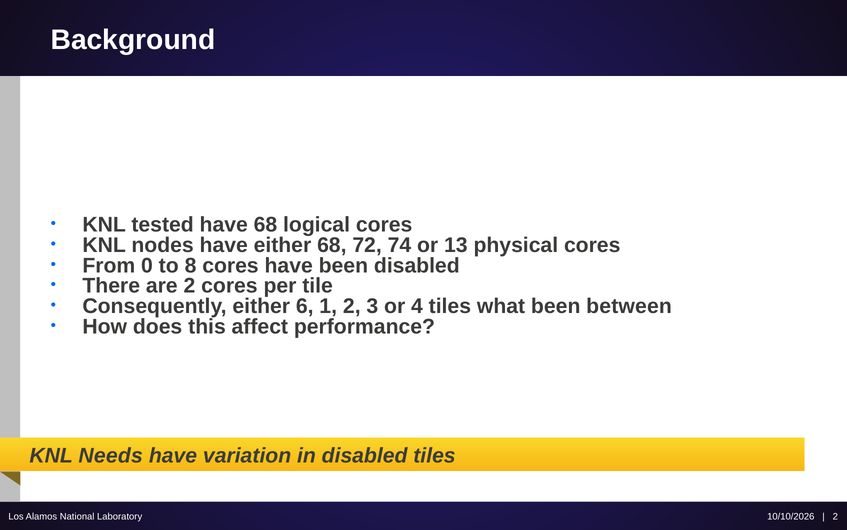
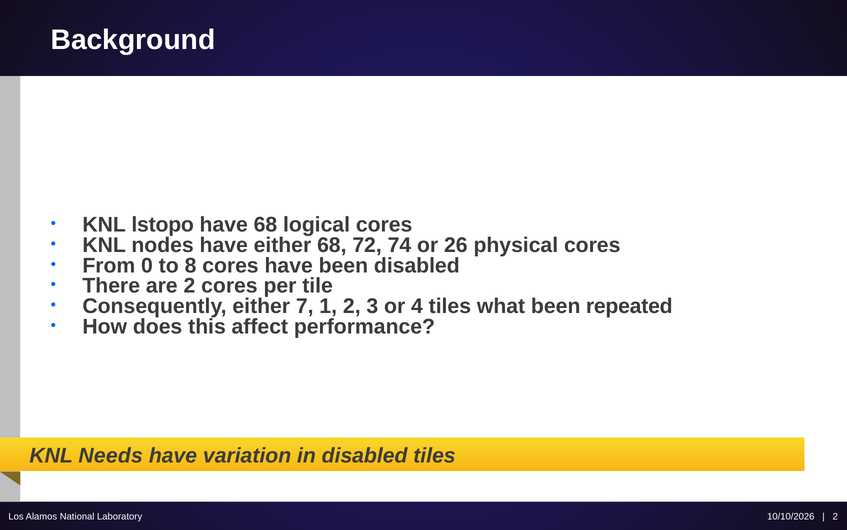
tested: tested -> lstopo (163, 225)
13: 13 -> 26 (456, 245)
6: 6 -> 7 (305, 306)
between: between -> repeated (629, 306)
